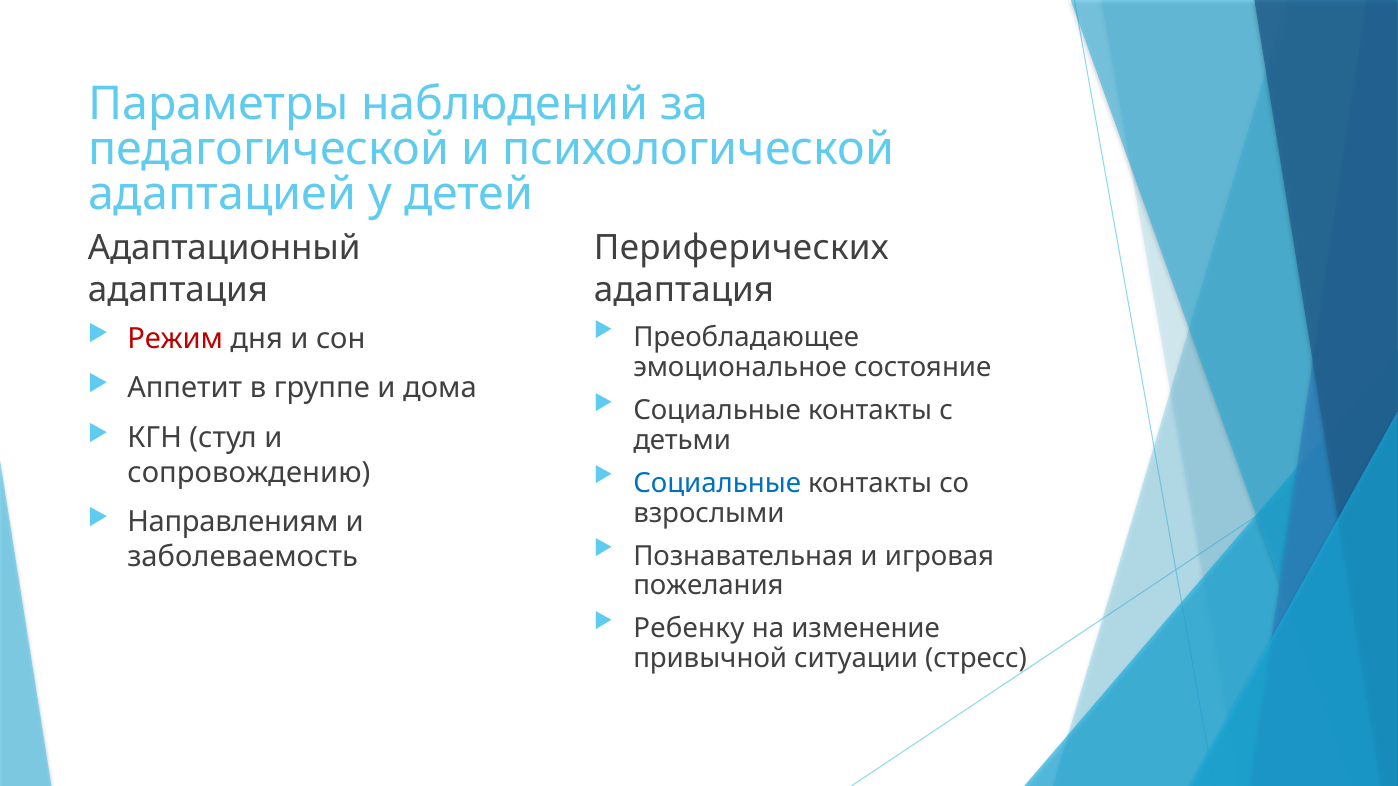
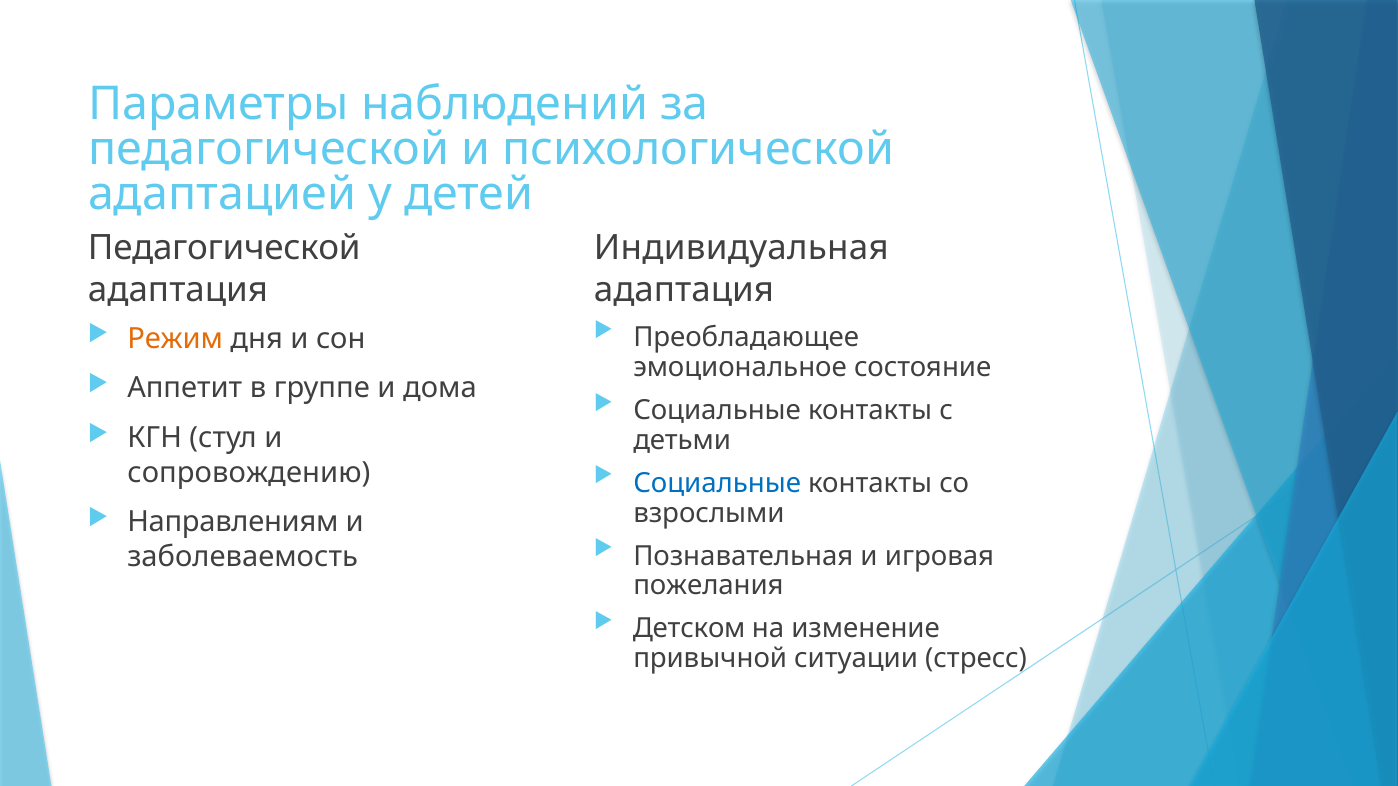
Адаптационный: Адаптационный -> Педагогической (224, 248)
Периферических: Периферических -> Индивидуальная (741, 248)
Режим colour: red -> orange (175, 339)
Ребенку: Ребенку -> Детском (689, 629)
